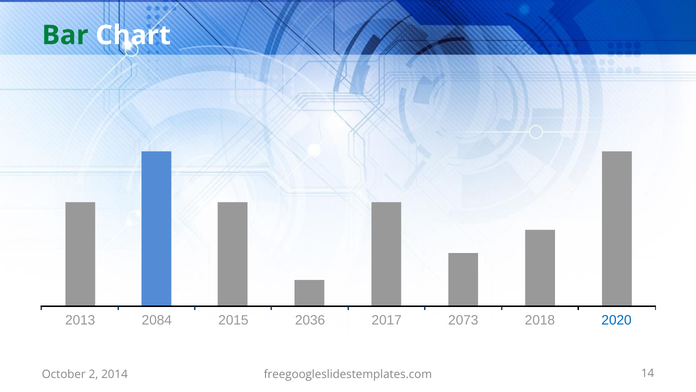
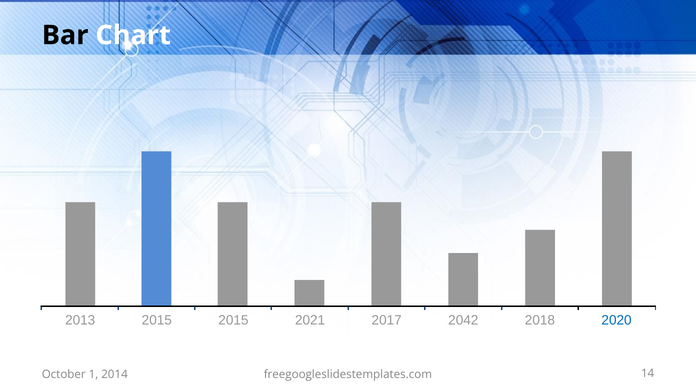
Bar colour: green -> black (65, 35)
2013 2084: 2084 -> 2015 (157, 320)
2036: 2036 -> 2021 (310, 320)
2073: 2073 -> 2042 (463, 320)
2: 2 -> 1 (93, 374)
